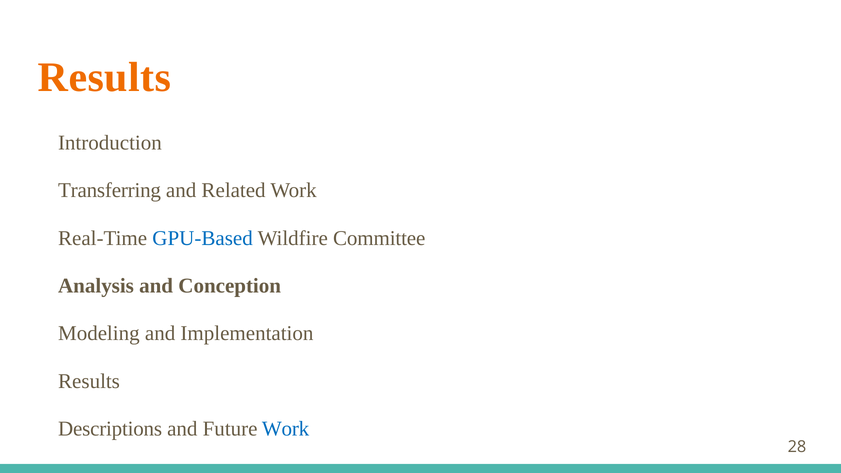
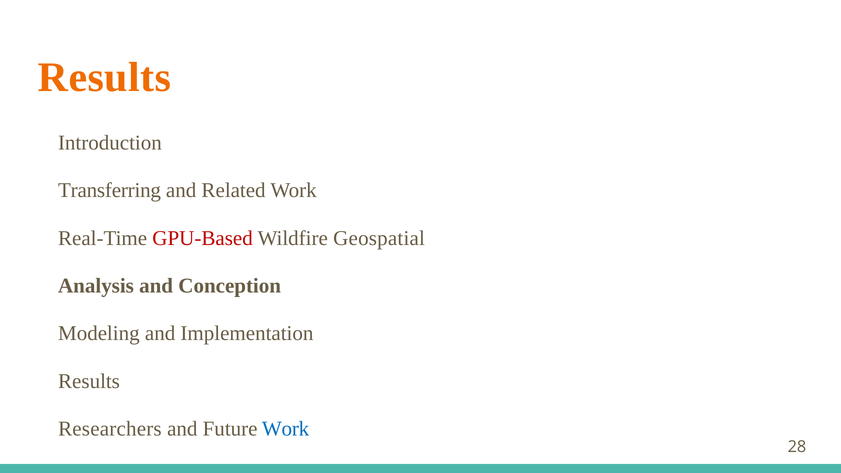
GPU-Based colour: blue -> red (203, 238)
Committee: Committee -> Geospatial (379, 238)
Descriptions: Descriptions -> Researchers (110, 429)
